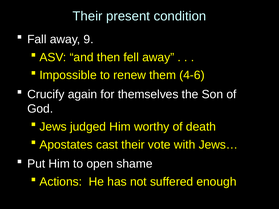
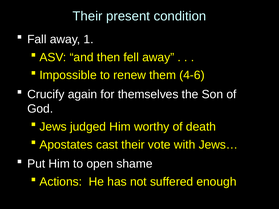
9: 9 -> 1 (89, 39)
